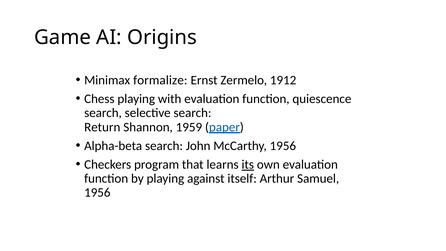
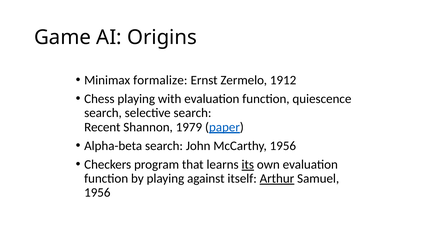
Return: Return -> Recent (102, 127)
1959: 1959 -> 1979 (189, 127)
Arthur underline: none -> present (277, 179)
